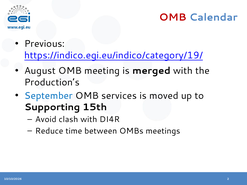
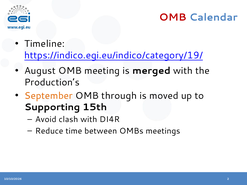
Previous: Previous -> Timeline (45, 44)
September colour: blue -> orange (49, 96)
services: services -> through (119, 96)
